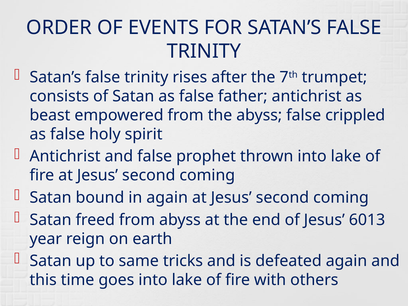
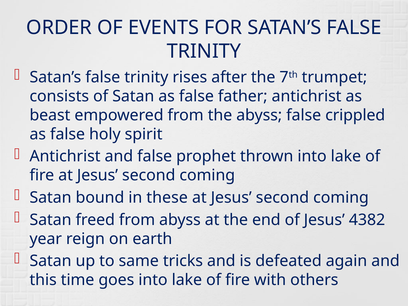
in again: again -> these (167, 198)
6013: 6013 -> 4382 (367, 220)
